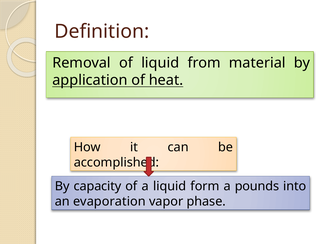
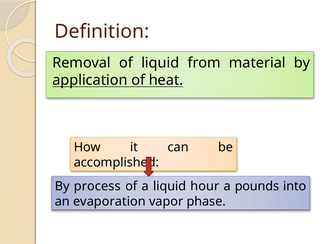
capacity: capacity -> process (97, 187)
form: form -> hour (205, 187)
